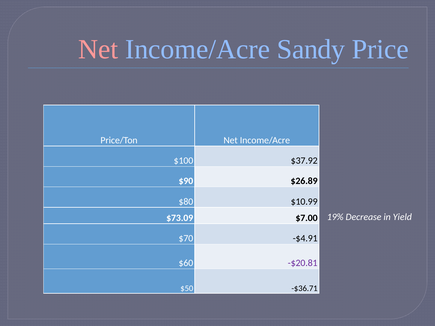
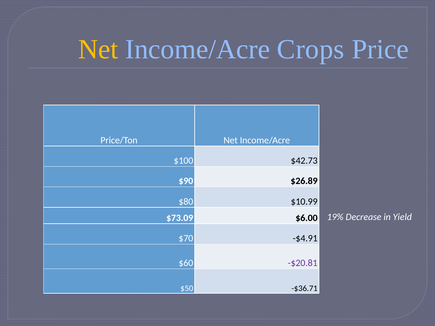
Net colour: pink -> yellow (98, 50)
Sandy: Sandy -> Crops (311, 50)
$37.92: $37.92 -> $42.73 (304, 161)
$7.00: $7.00 -> $6.00 (307, 218)
